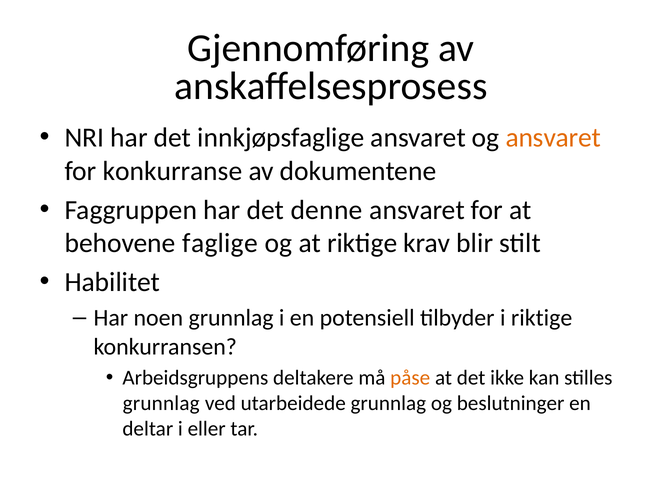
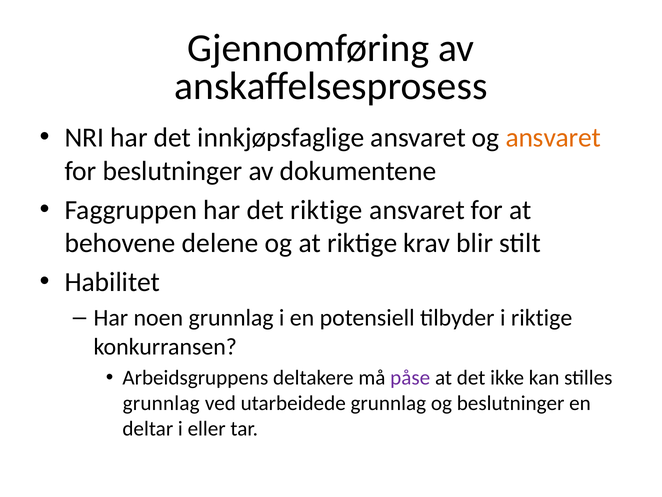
for konkurranse: konkurranse -> beslutninger (173, 171)
det denne: denne -> riktige (327, 210)
faglige: faglige -> delene (220, 243)
påse colour: orange -> purple (410, 378)
